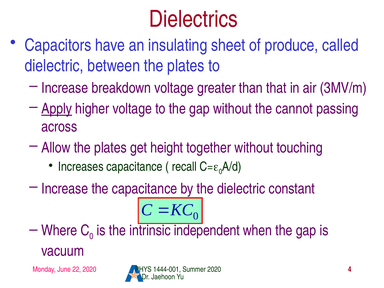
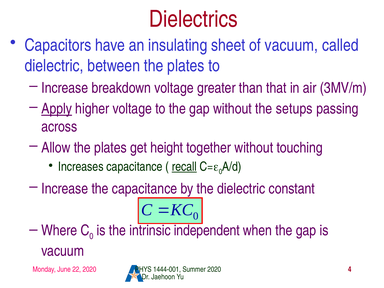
of produce: produce -> vacuum (291, 45)
cannot: cannot -> setups (294, 109)
recall underline: none -> present (184, 167)
